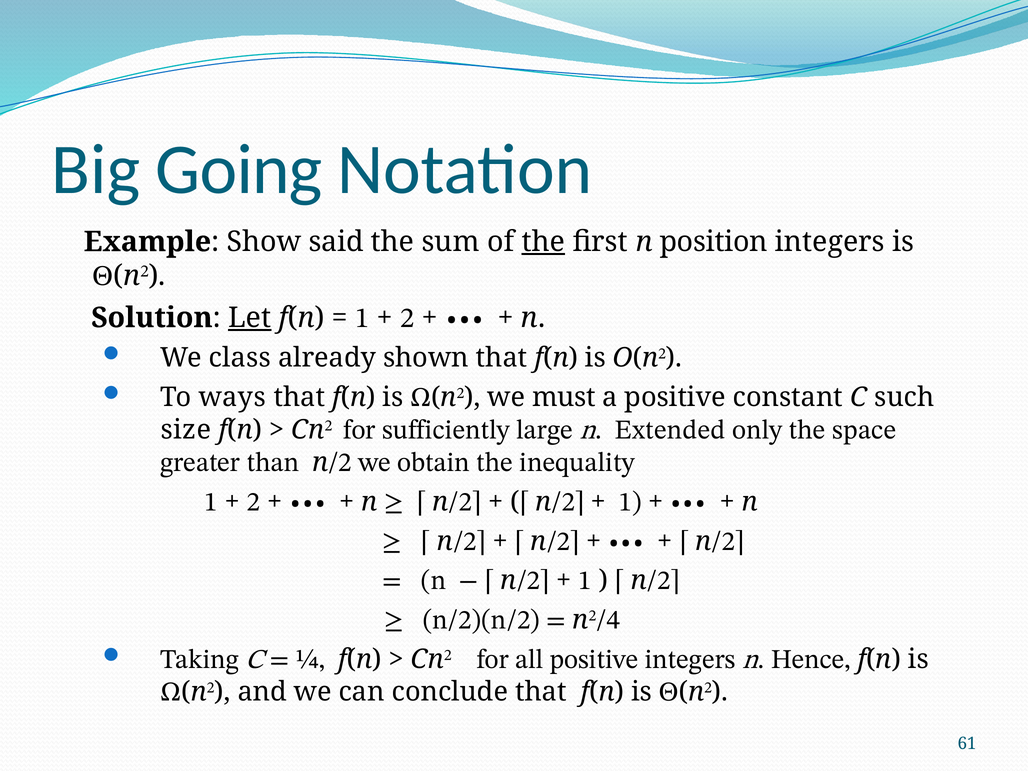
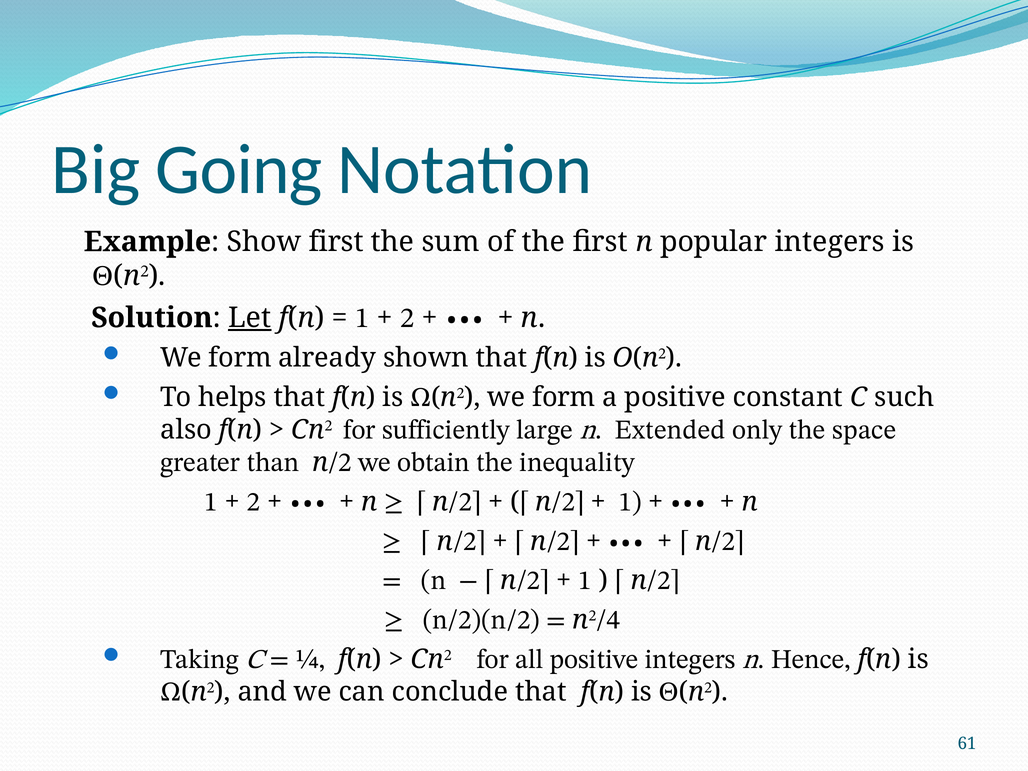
Show said: said -> first (336, 242)
the underline: present -> none (543, 242)
position: position -> popular (714, 242)
class: class -> form (240, 358)
ways: ways -> helps (233, 397)
must: must -> form (564, 397)
size: size -> also (186, 430)
